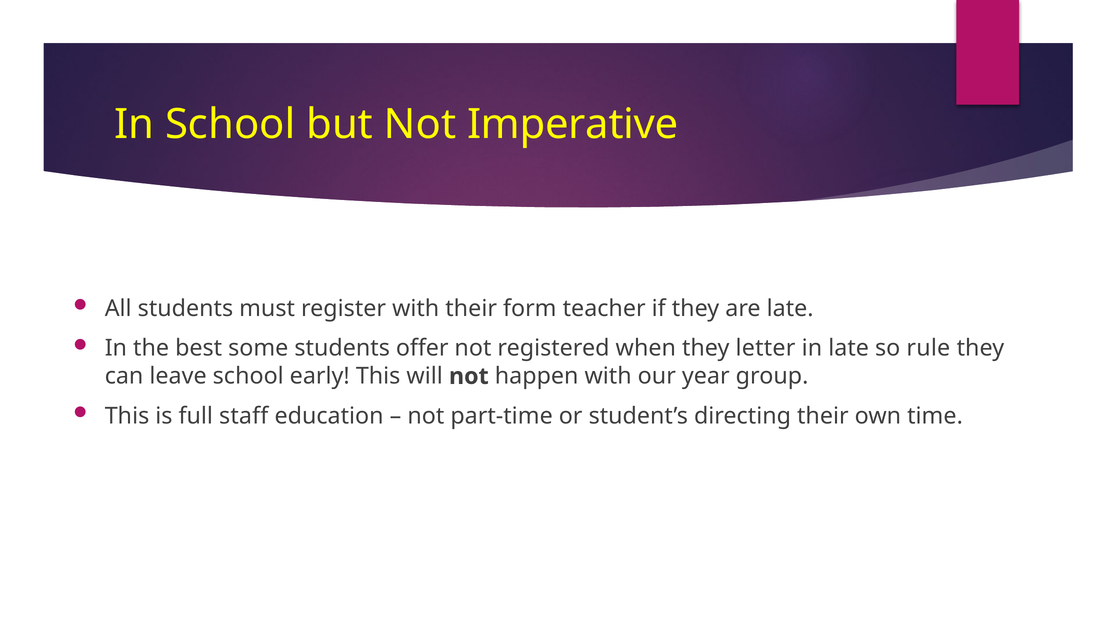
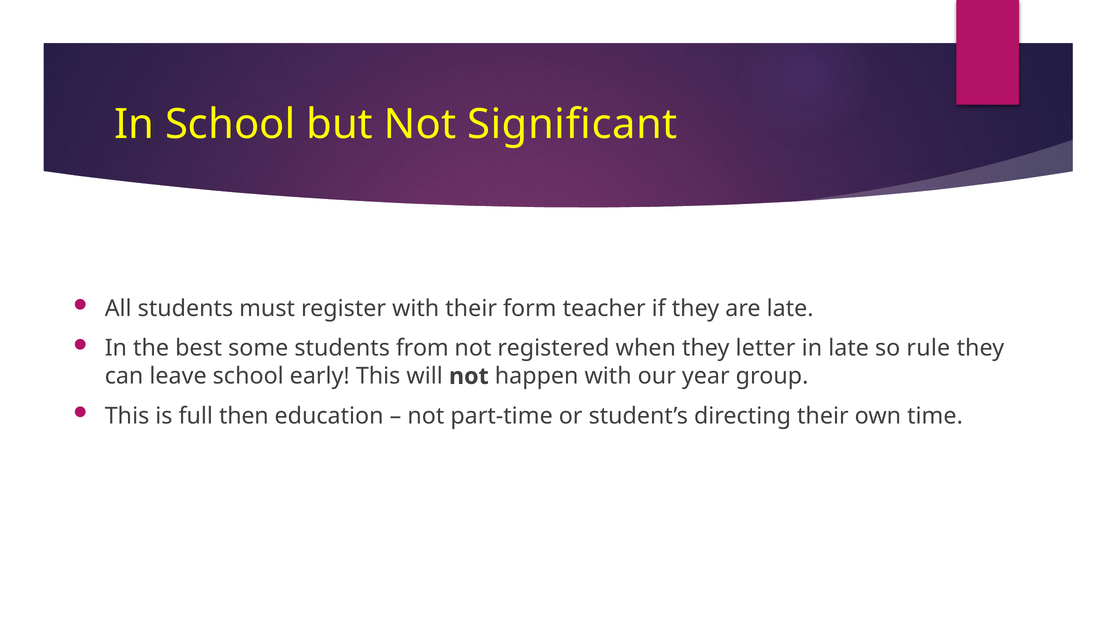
Imperative: Imperative -> Significant (572, 125)
offer: offer -> from (422, 348)
staff: staff -> then (244, 416)
